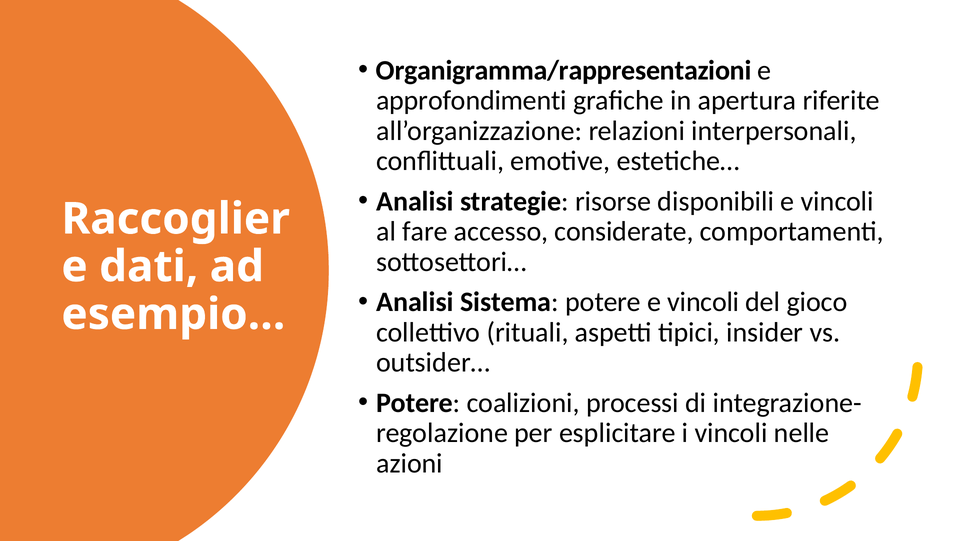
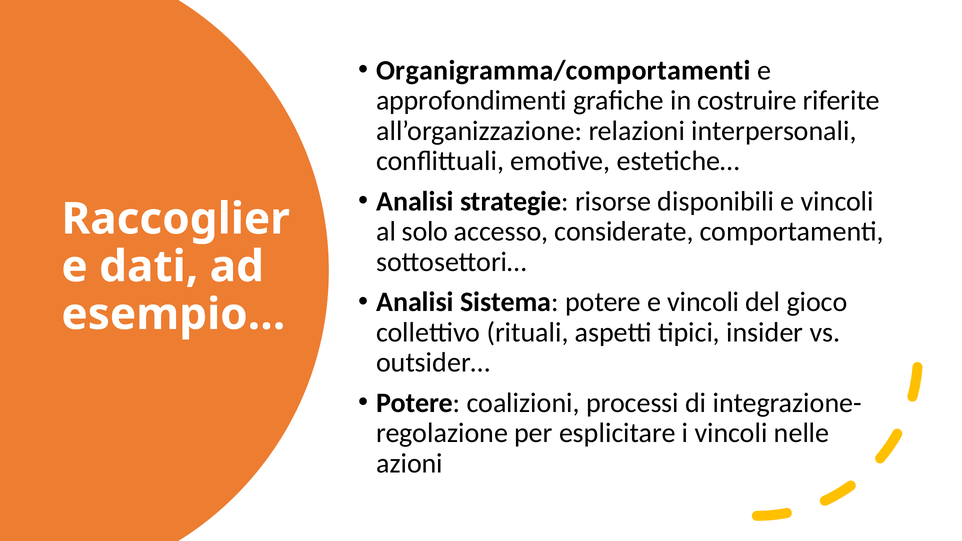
Organigramma/rappresentazioni: Organigramma/rappresentazioni -> Organigramma/comportamenti (563, 70)
apertura: apertura -> costruire (747, 101)
fare: fare -> solo (425, 232)
